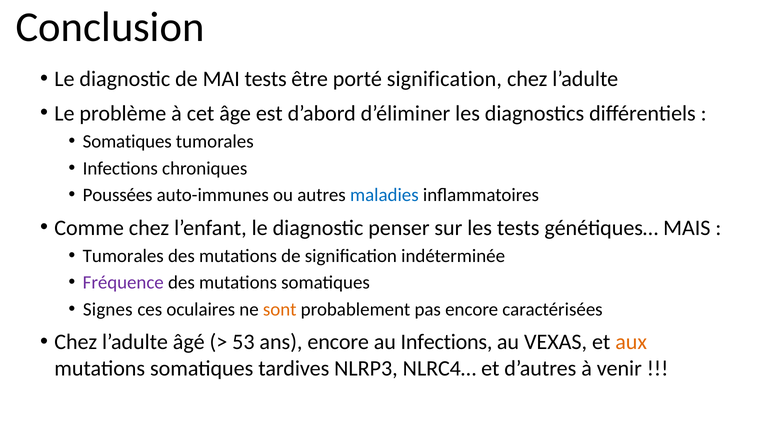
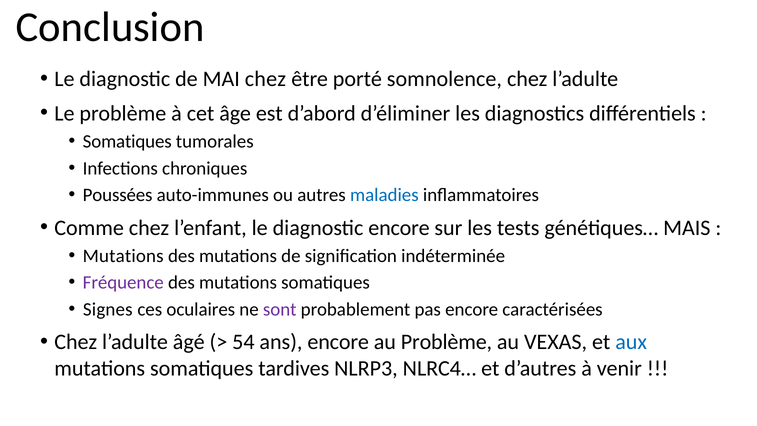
MAI tests: tests -> chez (265, 79)
porté signification: signification -> somnolence (444, 79)
diagnostic penser: penser -> encore (399, 228)
Tumorales: Tumorales -> Mutations (123, 256)
sont colour: orange -> purple (280, 309)
53: 53 -> 54 (243, 342)
au Infections: Infections -> Problème (446, 342)
aux colour: orange -> blue (631, 342)
